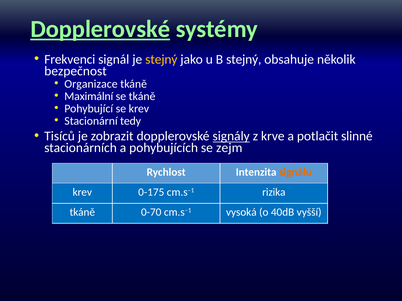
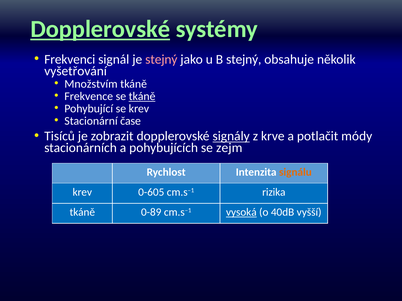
stejný colour: yellow -> pink (161, 59)
bezpečnost: bezpečnost -> vyšetřování (76, 71)
Organizace: Organizace -> Množstvím (91, 84)
Maximální: Maximální -> Frekvence (89, 97)
tkáně underline: none -> present (142, 97)
tedy: tedy -> čase (131, 121)
slinné: slinné -> módy (357, 136)
0-175: 0-175 -> 0-605 (151, 193)
0-70: 0-70 -> 0-89 (151, 213)
vysoká underline: none -> present (241, 213)
